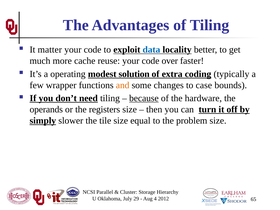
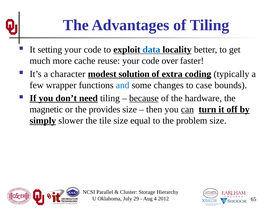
matter: matter -> setting (50, 50)
operating: operating -> character (68, 74)
and colour: orange -> blue (123, 85)
operands: operands -> magnetic (46, 109)
registers: registers -> provides (105, 109)
can underline: none -> present (187, 109)
